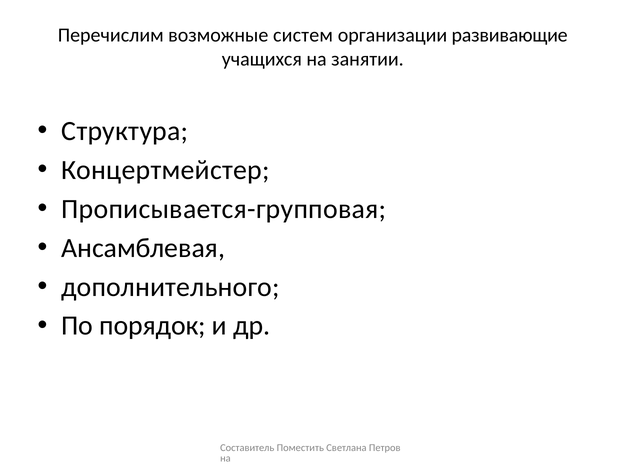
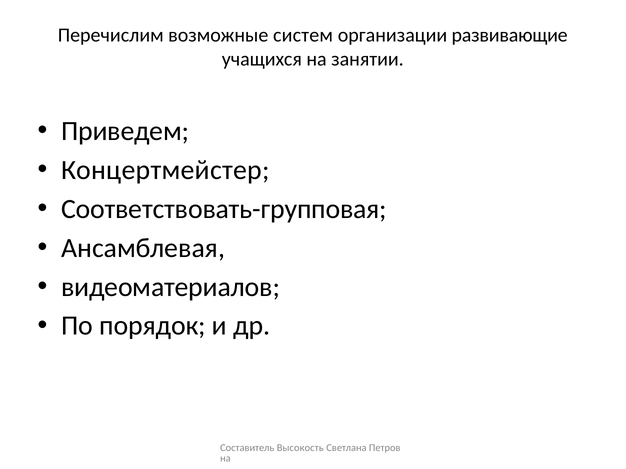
Структура: Структура -> Приведем (125, 131)
Прописывается-групповая: Прописывается-групповая -> Соответствовать-групповая (224, 209)
дополнительного: дополнительного -> видеоматериалов (171, 287)
Поместить: Поместить -> Высокость (300, 448)
